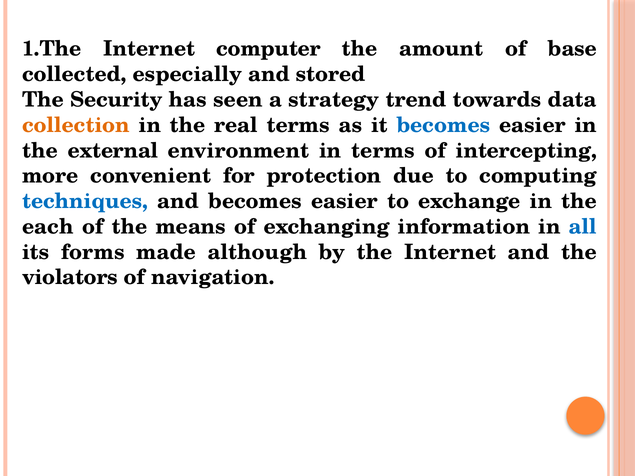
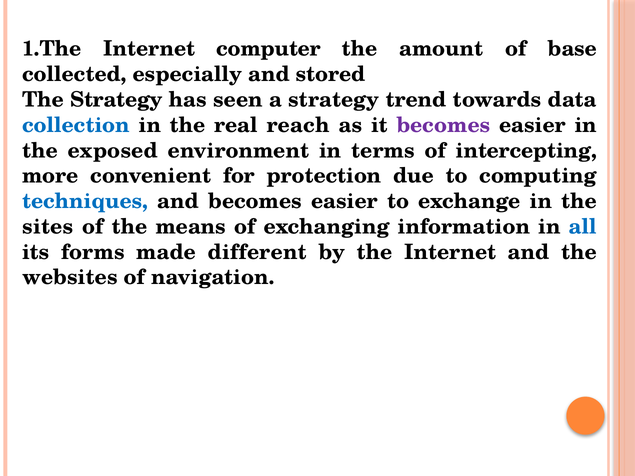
The Security: Security -> Strategy (117, 100)
collection colour: orange -> blue (76, 125)
real terms: terms -> reach (298, 125)
becomes colour: blue -> purple (443, 125)
external: external -> exposed (113, 151)
each: each -> sites (48, 227)
although: although -> different (257, 252)
violators: violators -> websites (70, 278)
